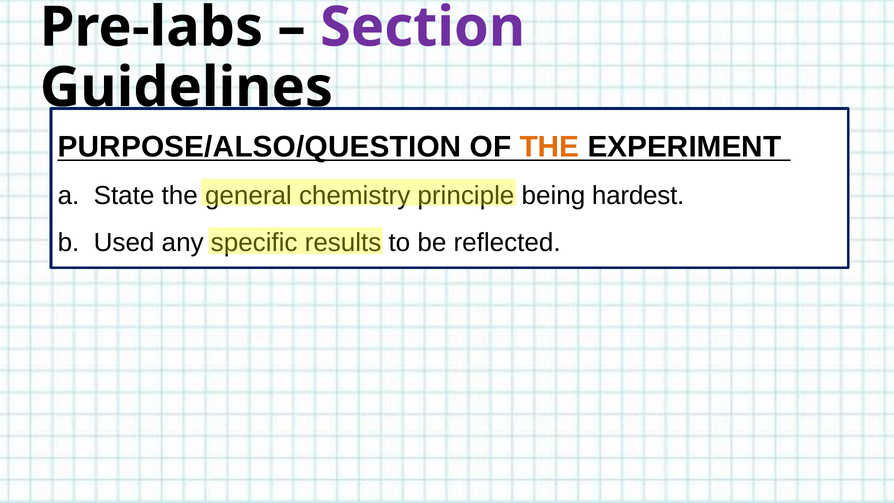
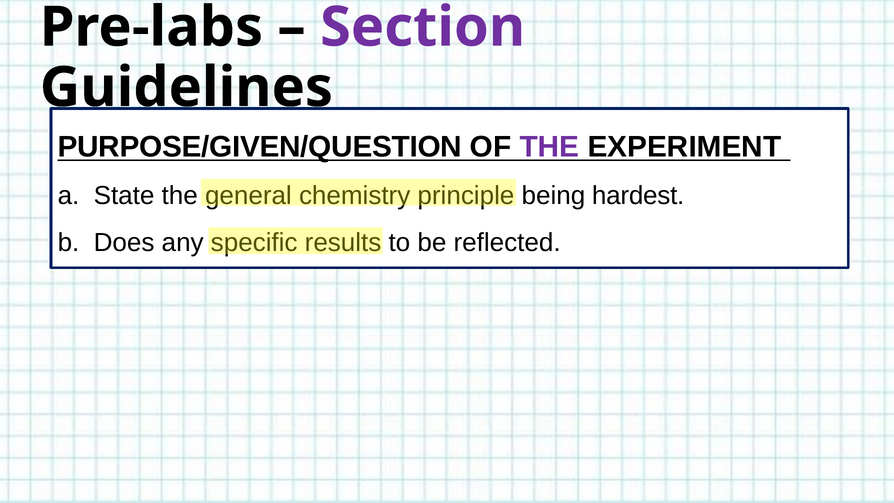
PURPOSE/ALSO/QUESTION: PURPOSE/ALSO/QUESTION -> PURPOSE/GIVEN/QUESTION (260, 147)
THE colour: orange -> purple (549, 147)
Used: Used -> Does (124, 242)
